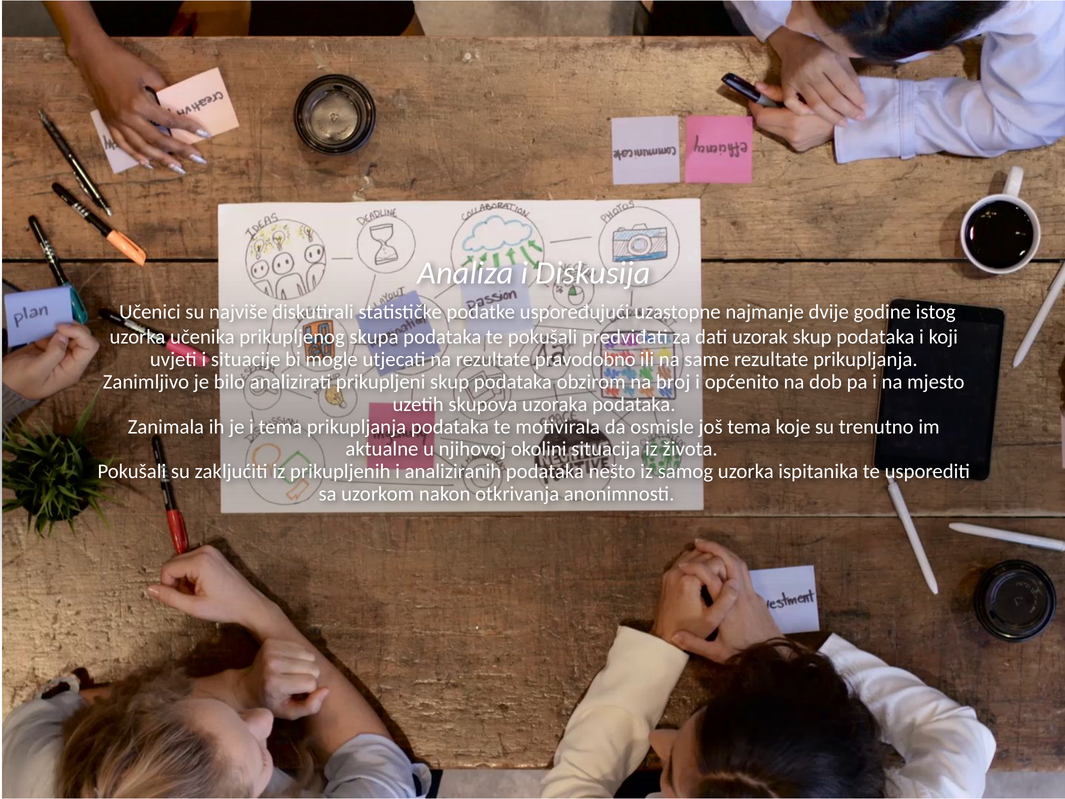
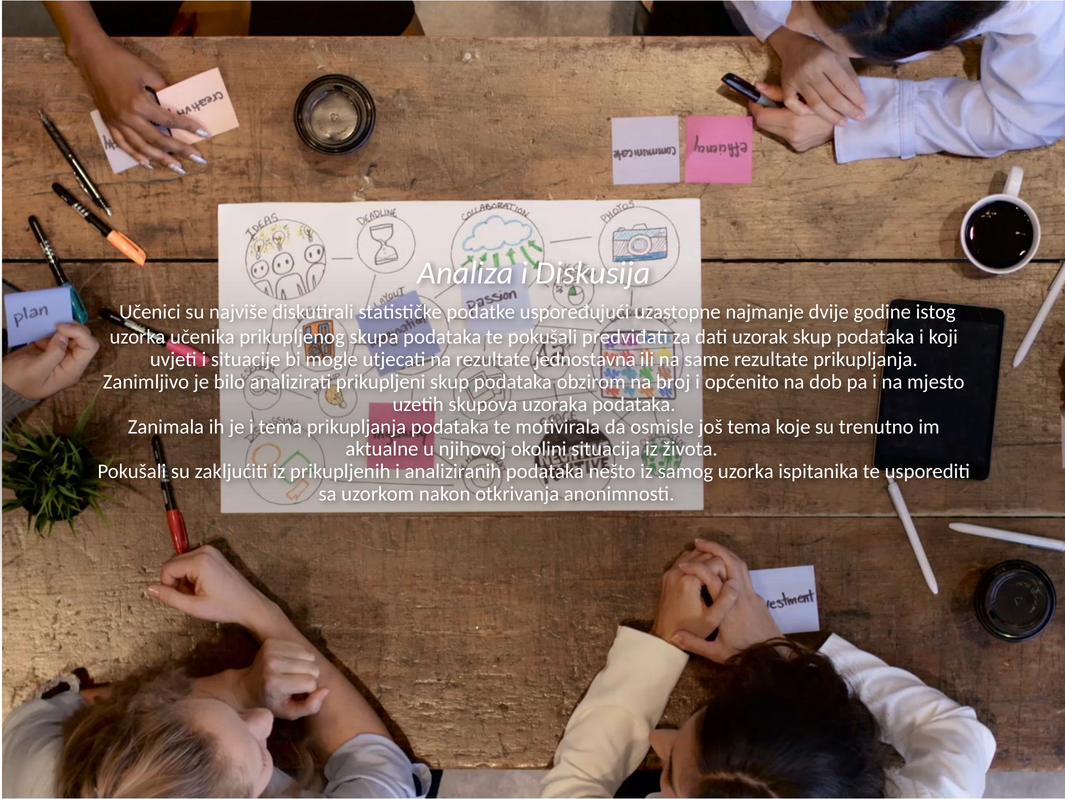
pravodobno: pravodobno -> jednostavna (585, 359)
